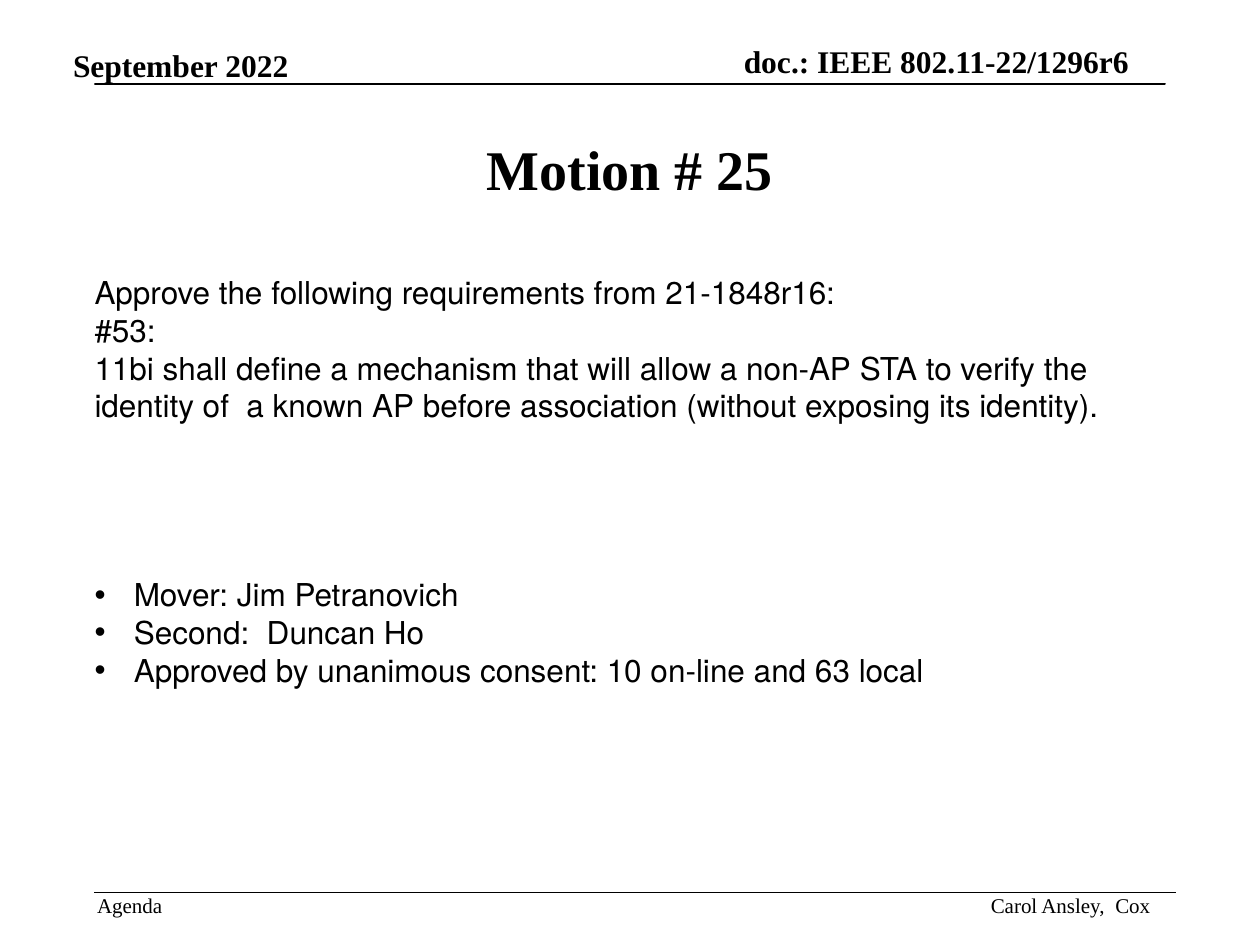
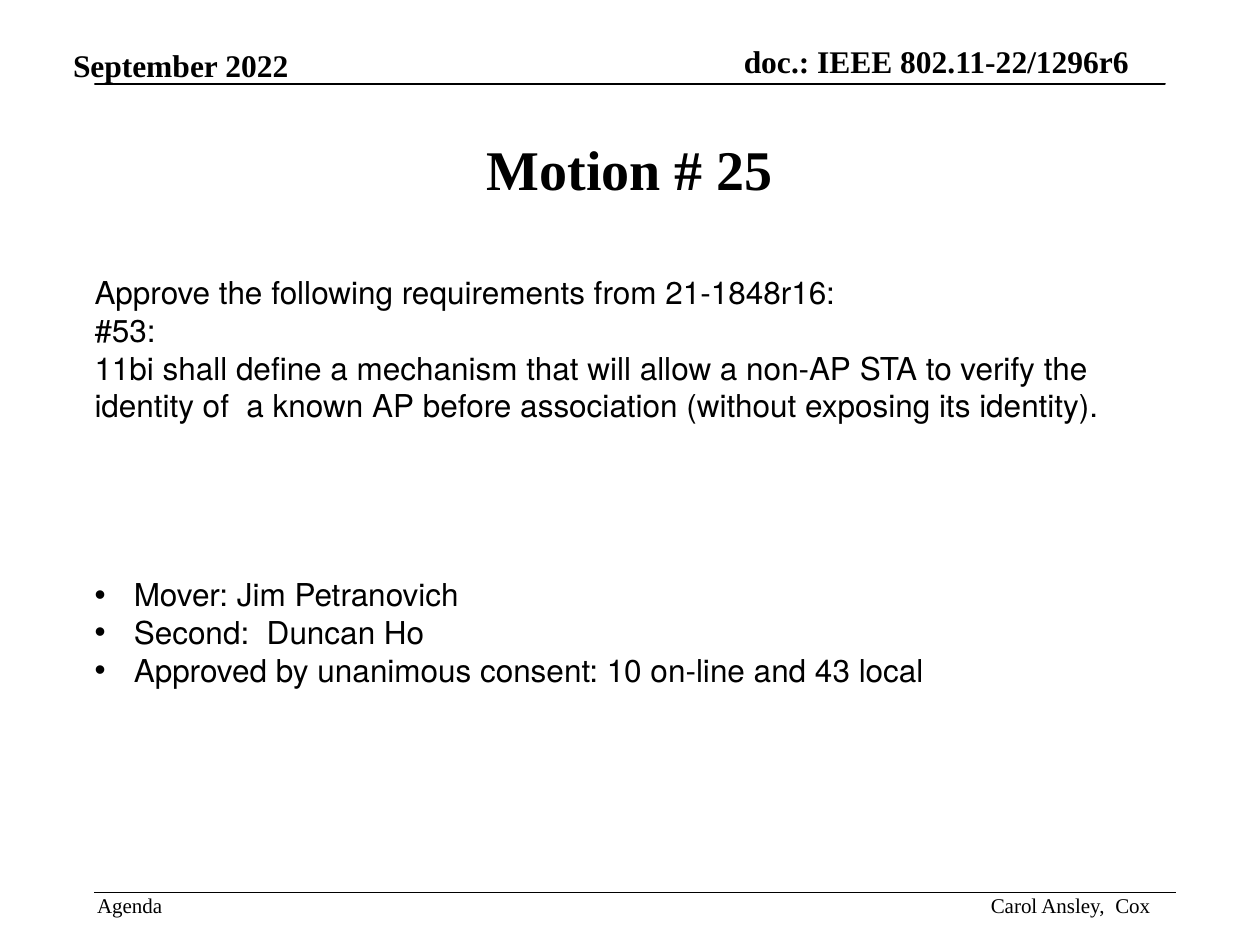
63: 63 -> 43 (832, 672)
